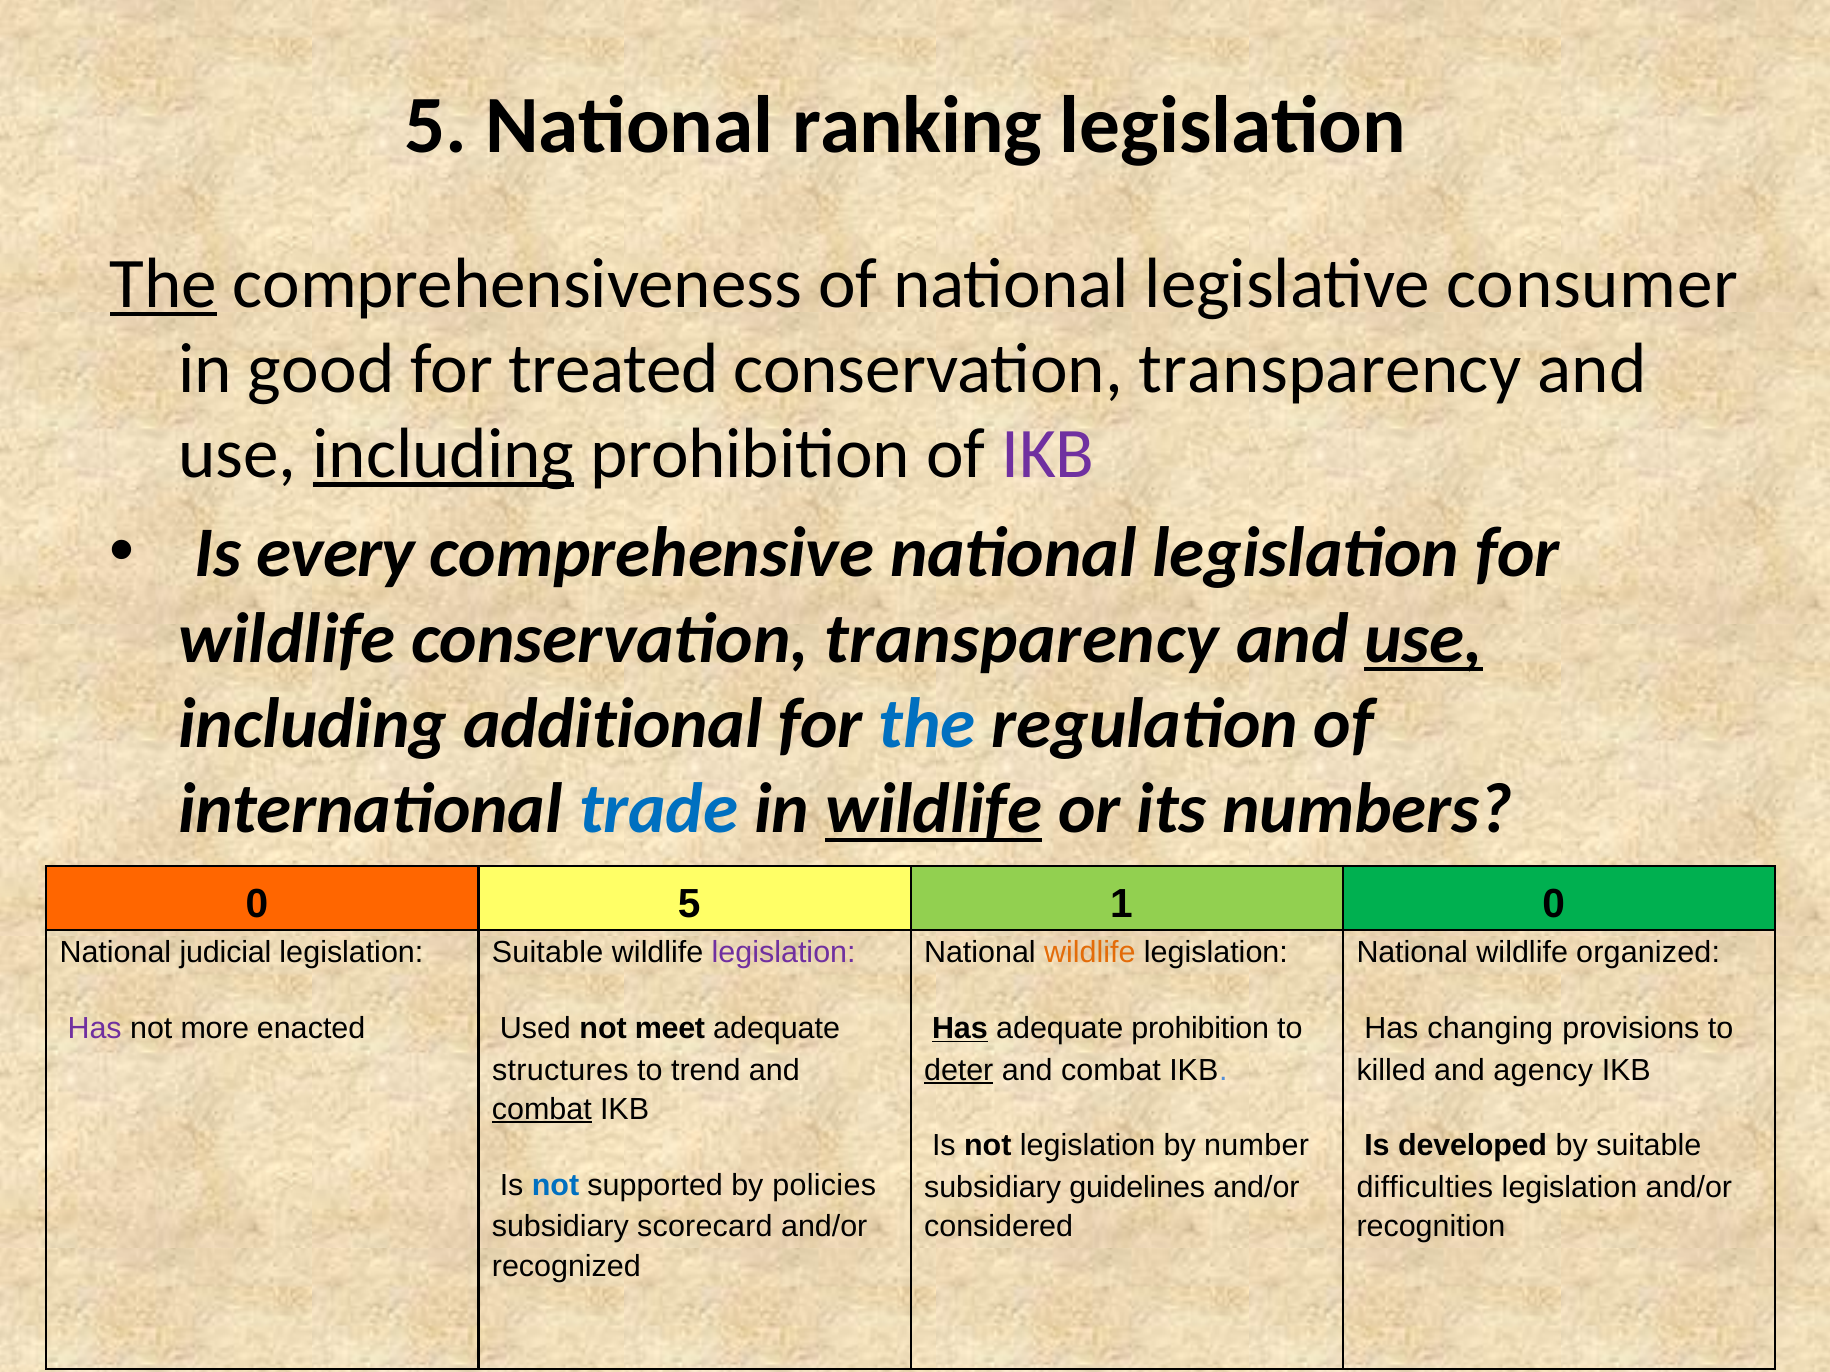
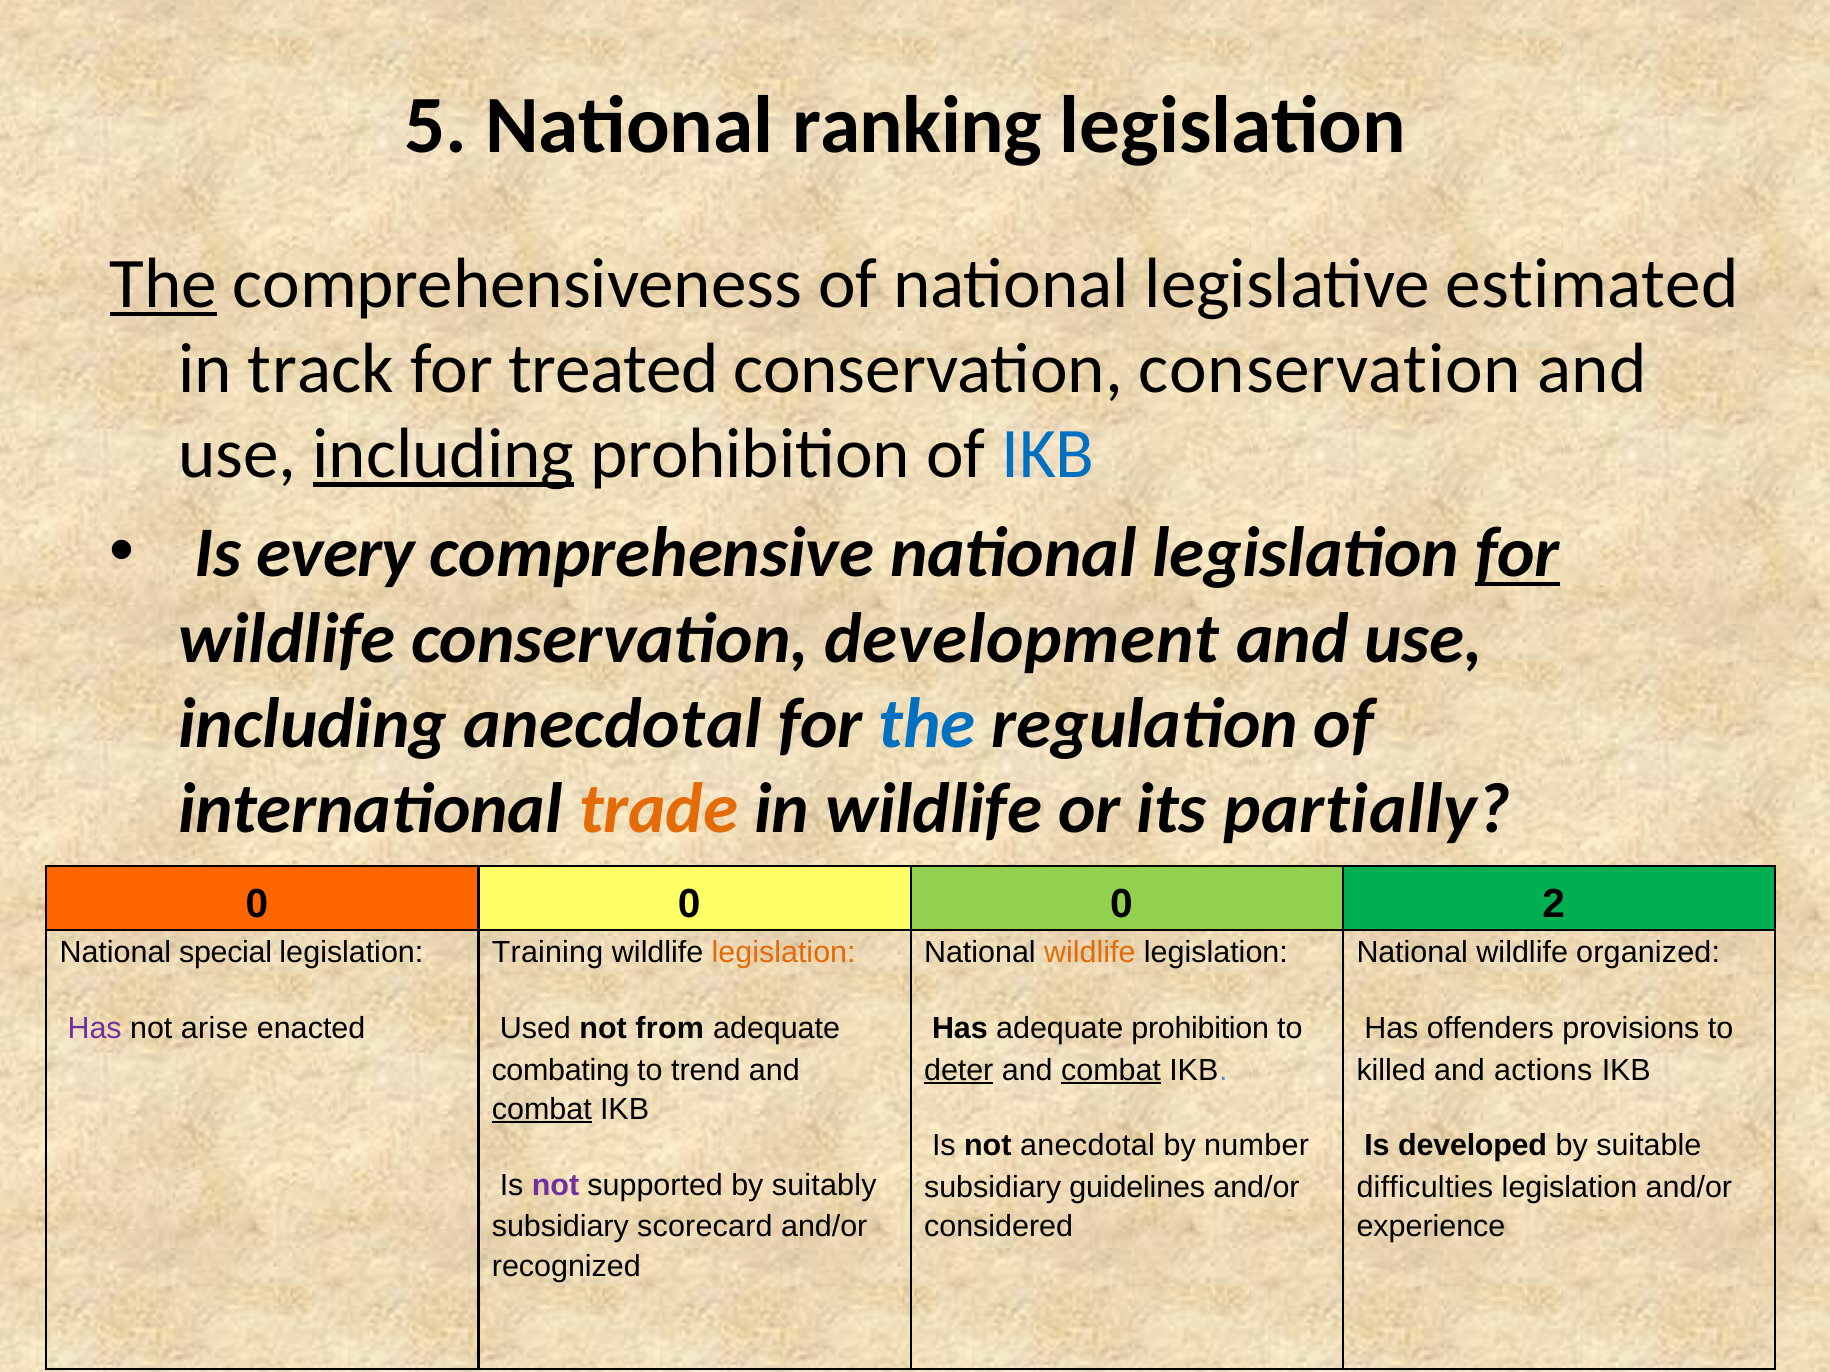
consumer: consumer -> estimated (1592, 284)
good: good -> track (321, 369)
transparency: transparency -> conservation (1330, 369)
IKB colour: purple -> blue (1048, 454)
for underline: none -> present (1517, 554)
wildlife conservation transparency: transparency -> development (1022, 639)
use underline: present -> none (1424, 639)
including additional: additional -> anecdotal (612, 724)
trade colour: blue -> orange (659, 809)
wildlife underline: present -> none (934, 809)
numbers: numbers -> partially (1367, 809)
5: 5 -> 0 (689, 905)
1: 1 -> 0 (1121, 905)
0: 0 -> 2 (1554, 905)
judicial: judicial -> special (226, 953)
Suitable: Suitable -> Training (548, 953)
legislation colour: purple -> orange (784, 953)
more: more -> arise (215, 1029)
meet: meet -> from (670, 1029)
Has underline: present -> none (960, 1029)
changing: changing -> offenders (1490, 1029)
structures: structures -> combating (561, 1070)
combat underline: none -> present (1111, 1070)
agency: agency -> actions (1543, 1070)
not legislation: legislation -> anecdotal (1088, 1146)
not colour: blue -> purple (556, 1185)
policies: policies -> suitably (824, 1185)
recognition: recognition -> experience (1431, 1227)
